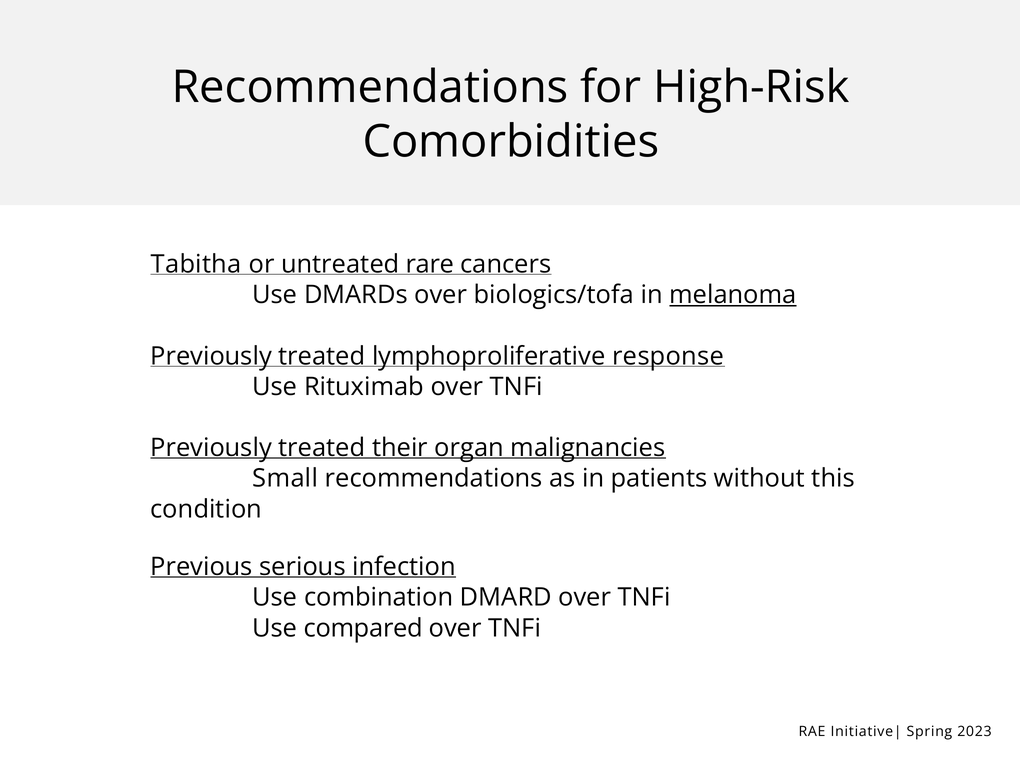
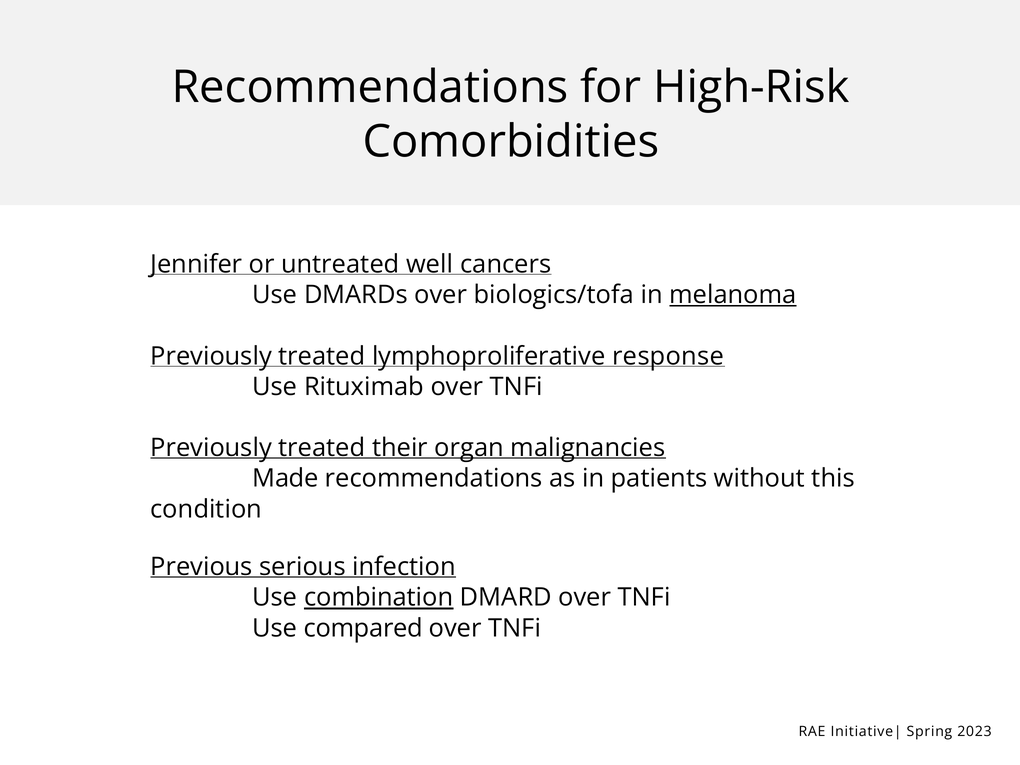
Tabitha: Tabitha -> Jennifer (196, 264)
rare: rare -> well (430, 264)
Small: Small -> Made (285, 479)
combination underline: none -> present (379, 598)
